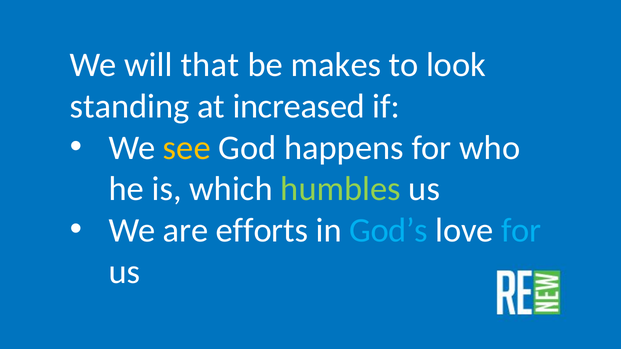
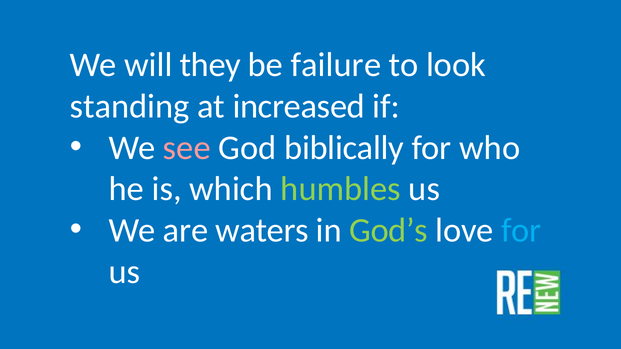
that: that -> they (210, 65)
makes: makes -> failure (336, 65)
see colour: yellow -> pink (187, 148)
happens: happens -> biblically (344, 148)
efforts: efforts -> waters (262, 231)
God’s colour: light blue -> light green (389, 231)
